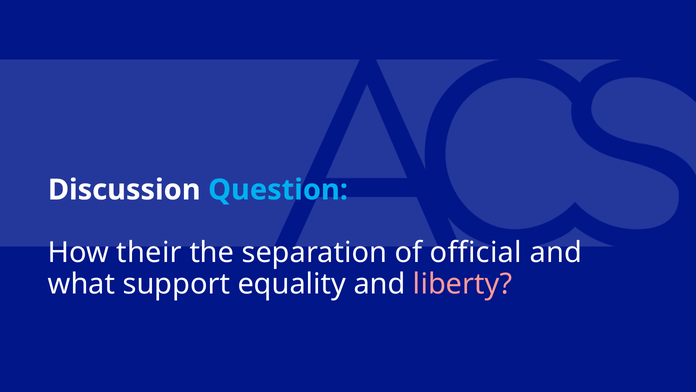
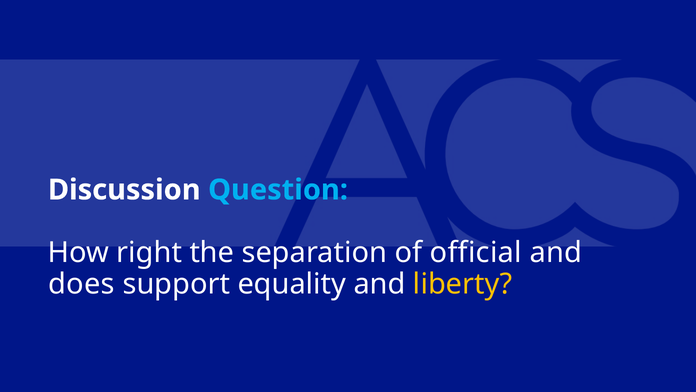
their: their -> right (149, 252)
what: what -> does (81, 284)
liberty colour: pink -> yellow (463, 284)
